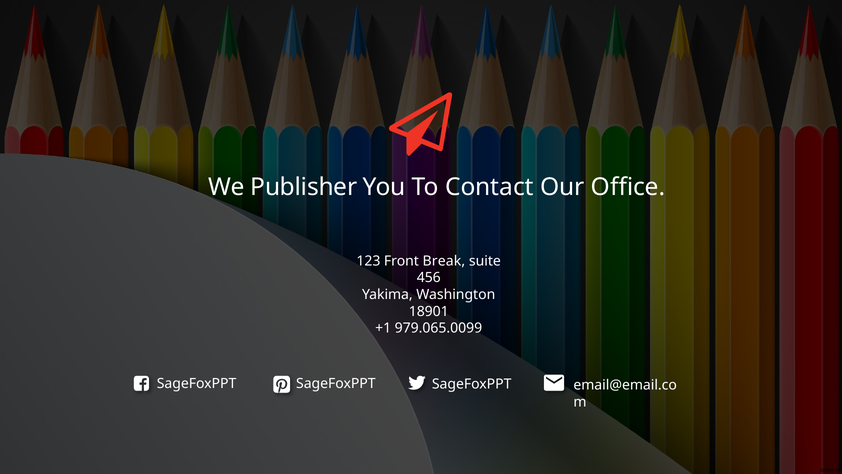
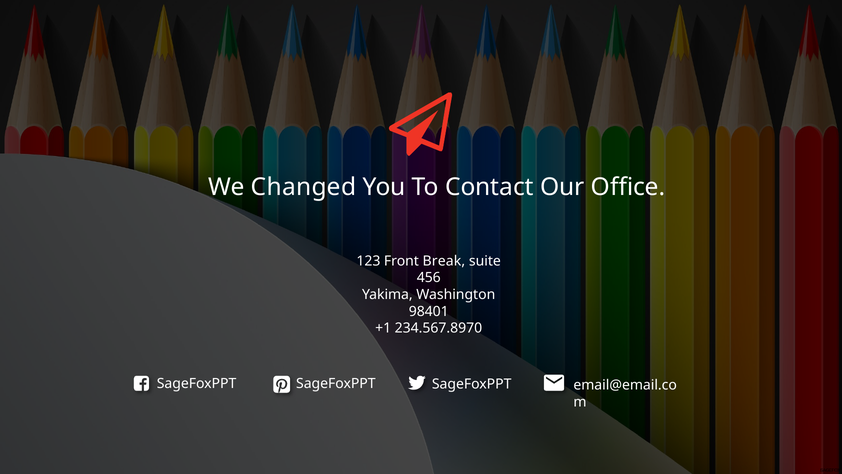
Publisher: Publisher -> Changed (304, 187)
18901: 18901 -> 98401 (429, 311)
979.065.0099: 979.065.0099 -> 234.567.8970 (438, 328)
